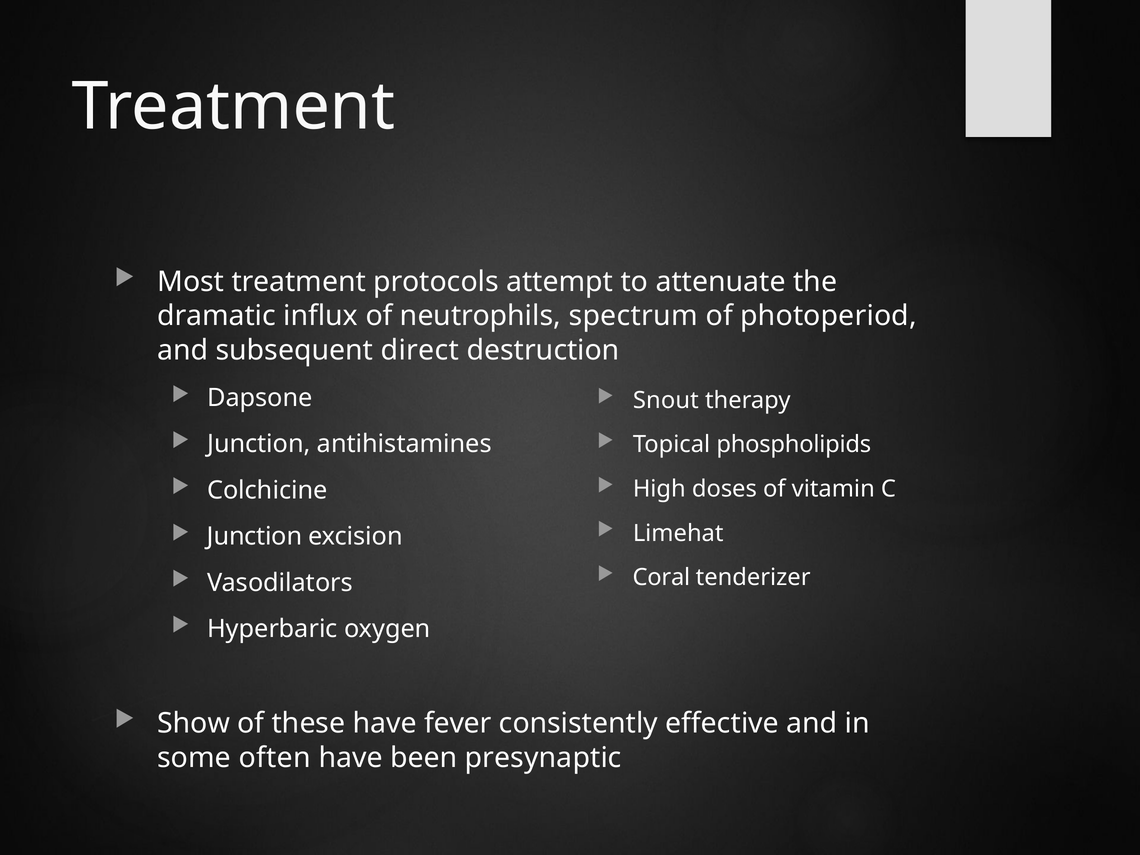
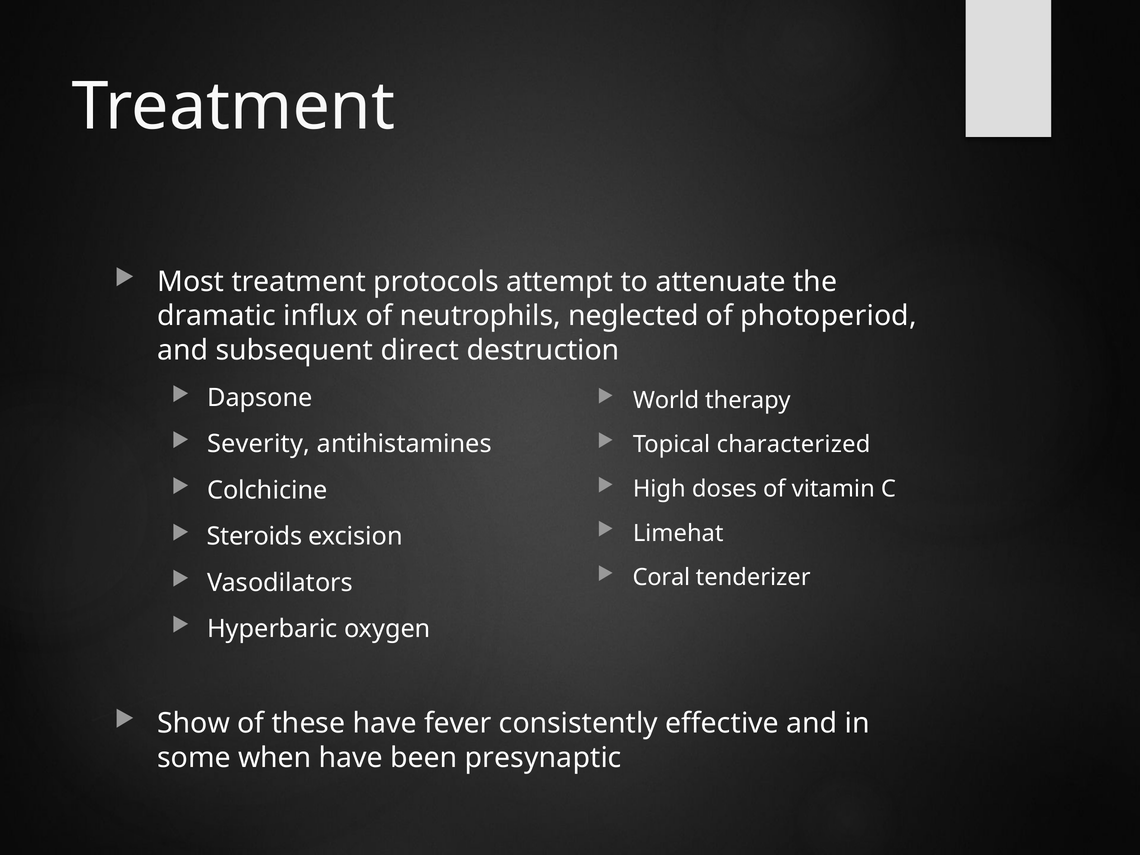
spectrum: spectrum -> neglected (633, 316)
Snout: Snout -> World (666, 400)
Junction: Junction -> Severity (259, 444)
phospholipids: phospholipids -> characterized (794, 445)
Junction: Junction -> Steroids (255, 537)
often: often -> when (275, 758)
